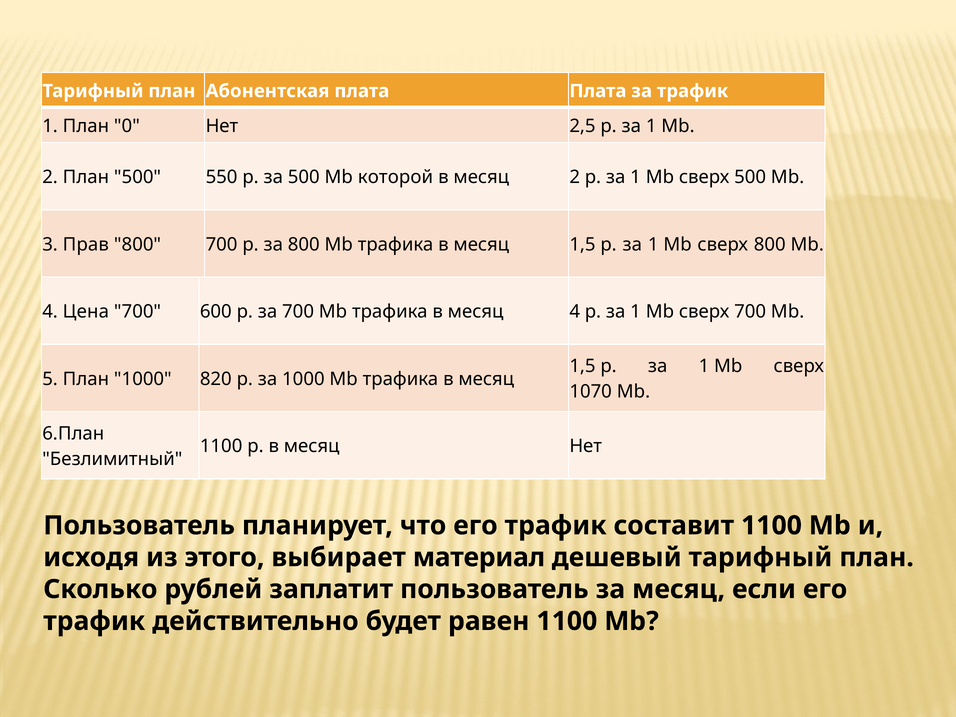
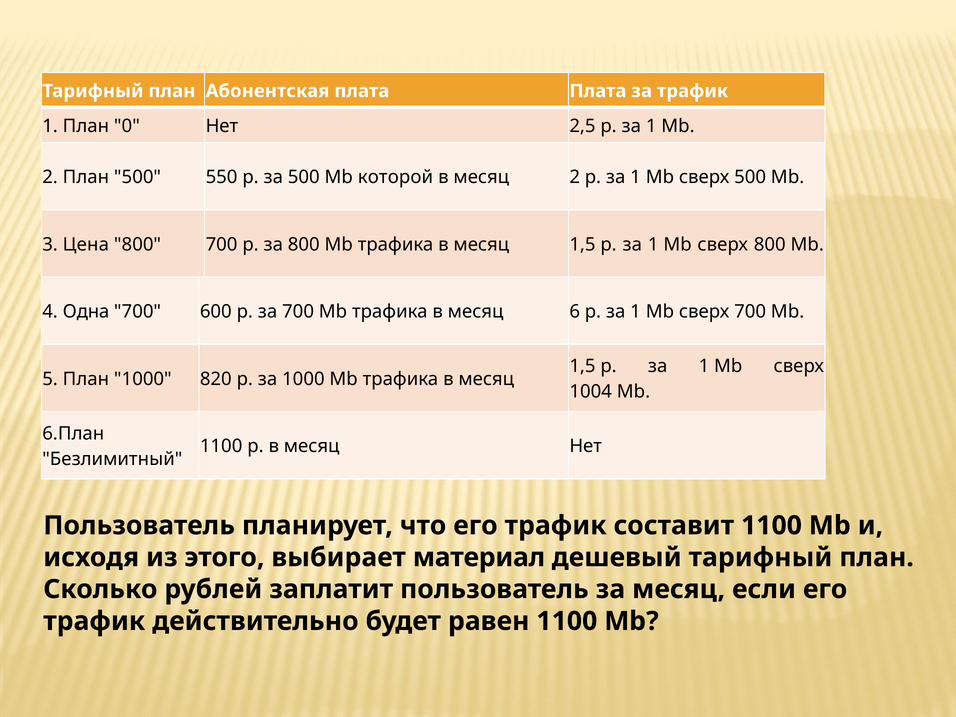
Прав: Прав -> Цена (86, 244)
Цена: Цена -> Одна (86, 312)
месяц 4: 4 -> 6 (575, 312)
1070: 1070 -> 1004 (591, 392)
